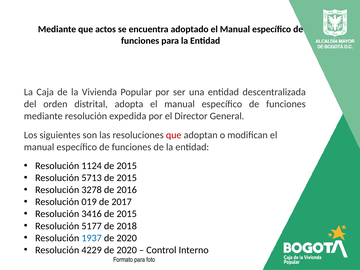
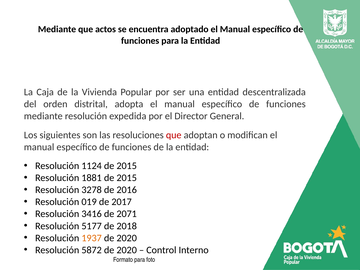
5713: 5713 -> 1881 (92, 178)
3416 de 2015: 2015 -> 2071 (127, 214)
1937 colour: blue -> orange (92, 238)
4229: 4229 -> 5872 (92, 250)
